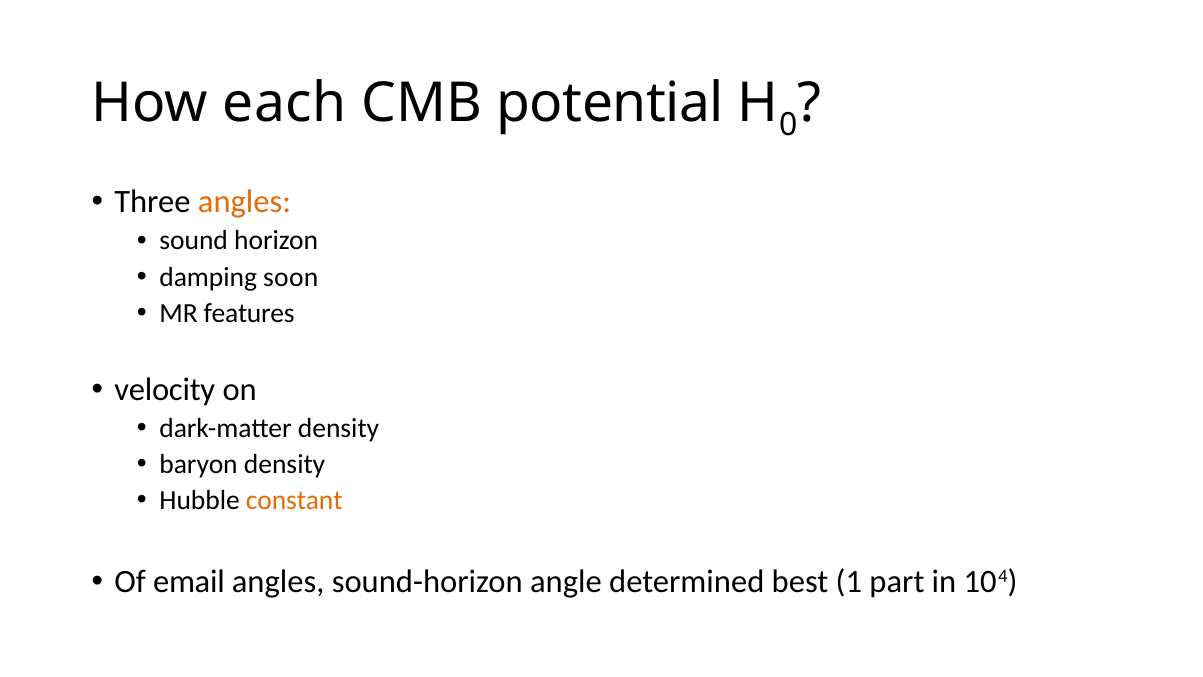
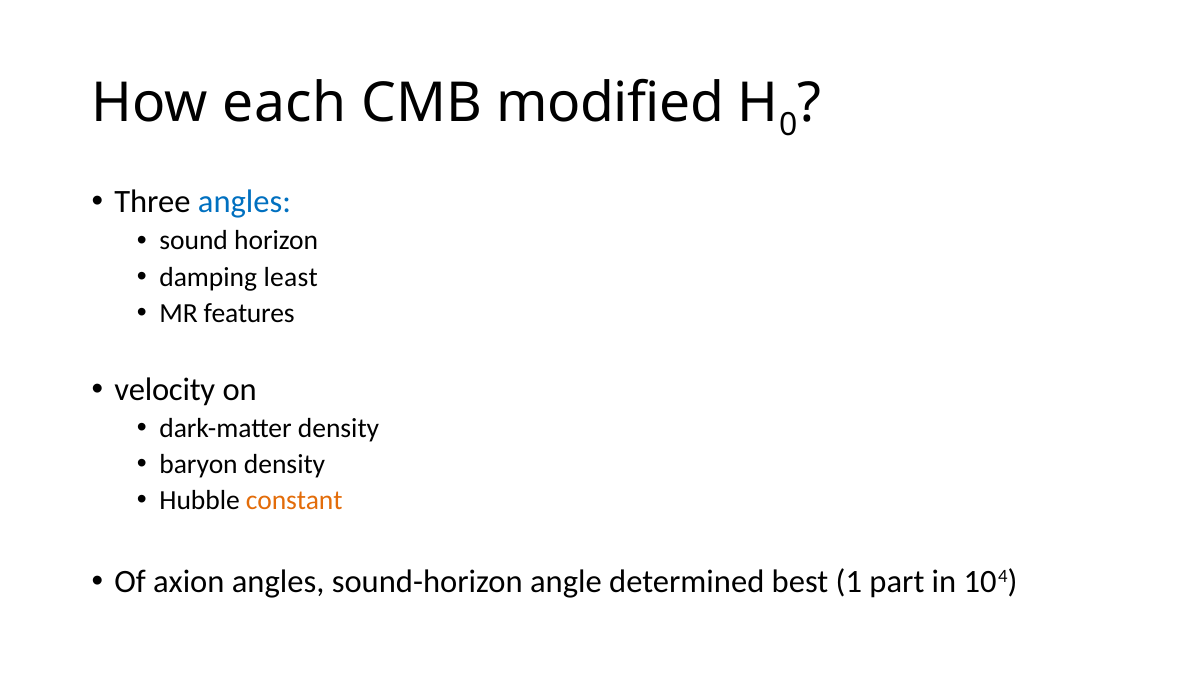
potential: potential -> modified (610, 104)
angles colour: orange -> blue (244, 202)
soon: soon -> least (291, 277)
email: email -> axion (189, 581)
